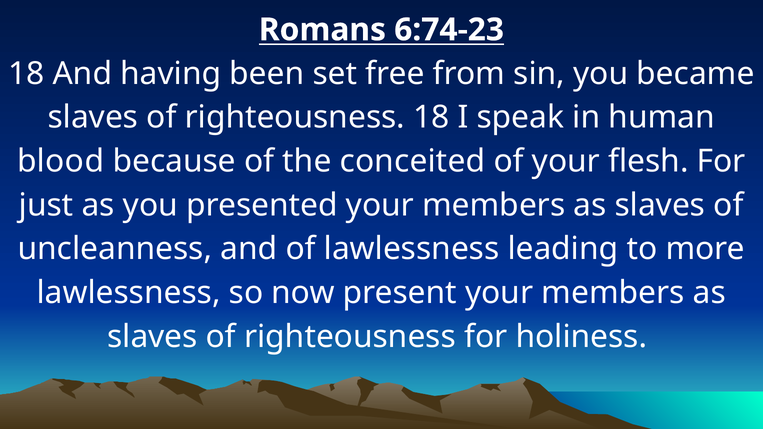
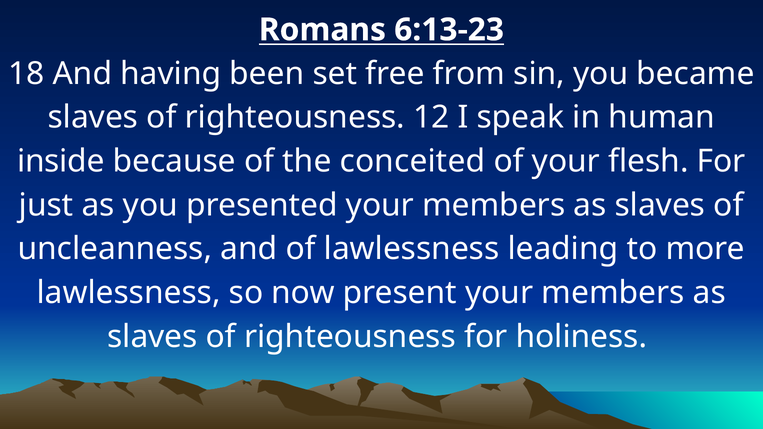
6:74-23: 6:74-23 -> 6:13-23 (449, 30)
righteousness 18: 18 -> 12 (431, 117)
blood: blood -> inside (61, 161)
